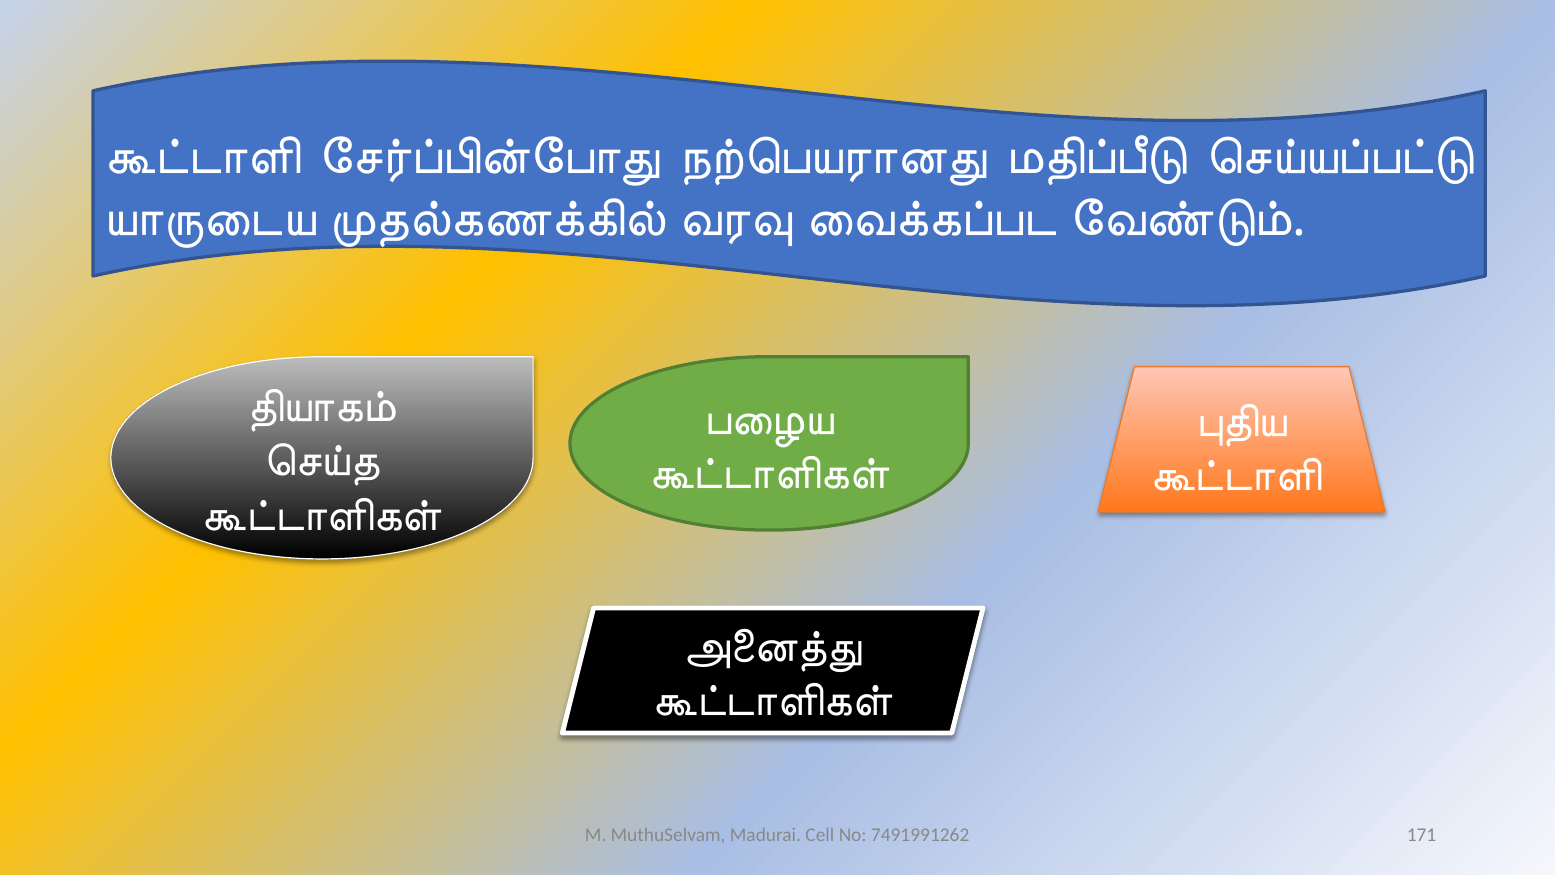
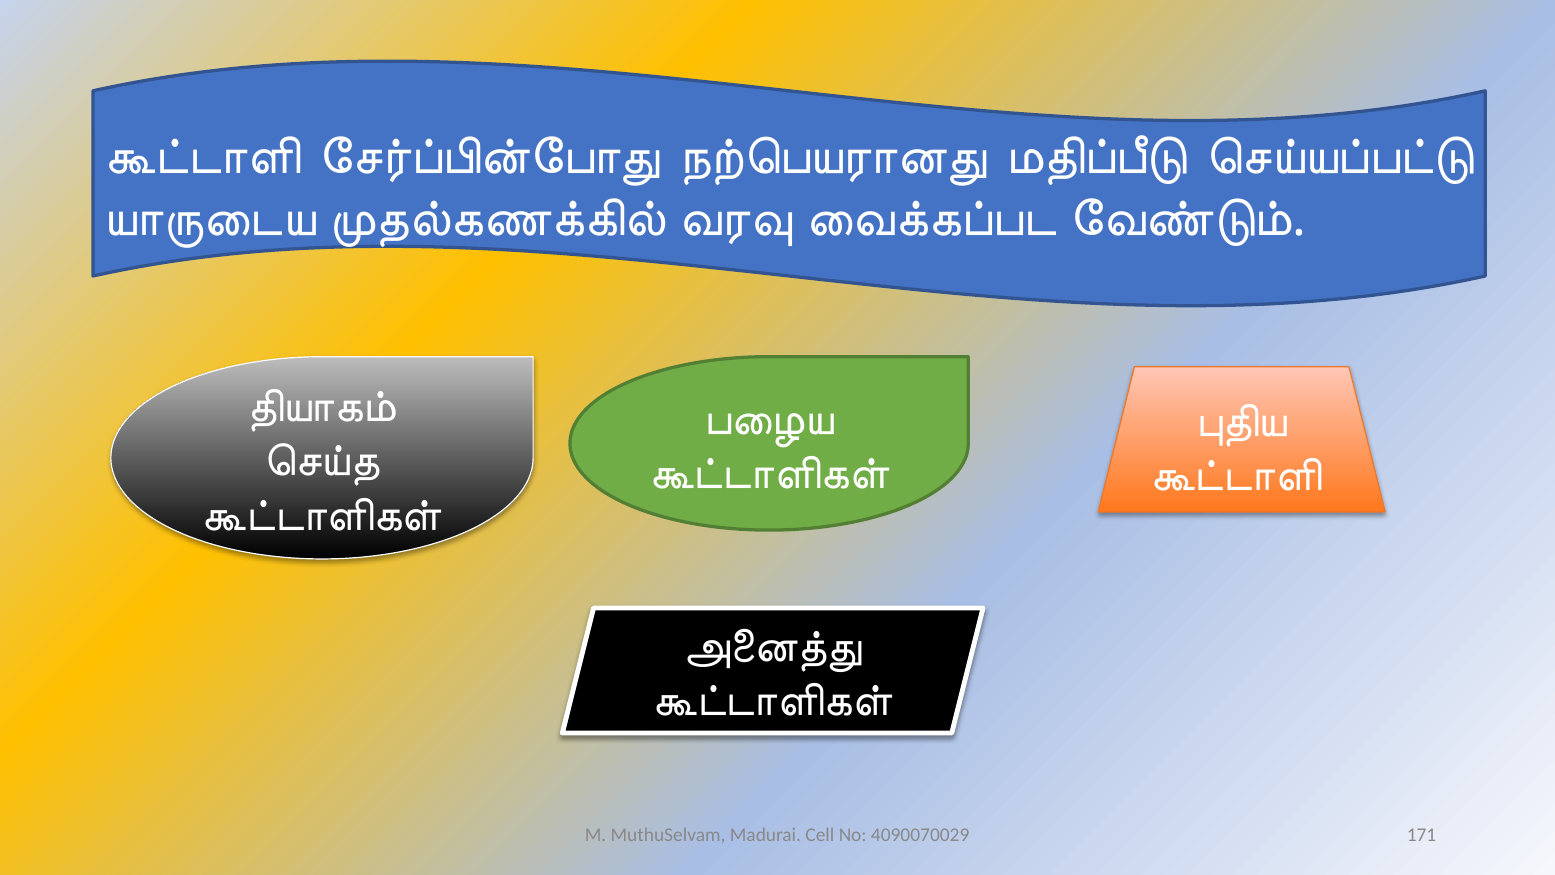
7491991262: 7491991262 -> 4090070029 (920, 835)
